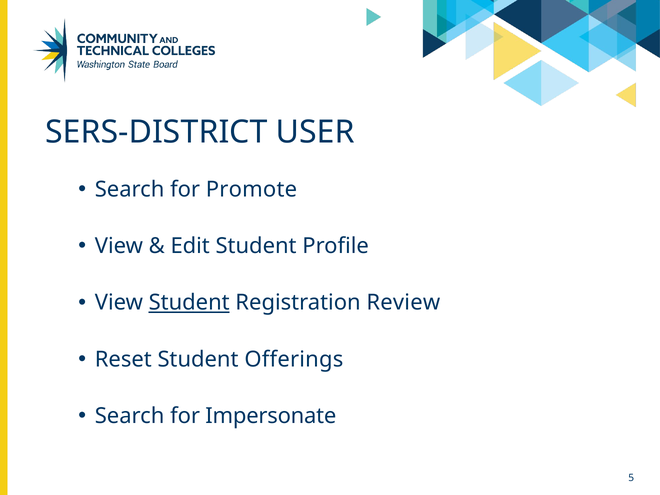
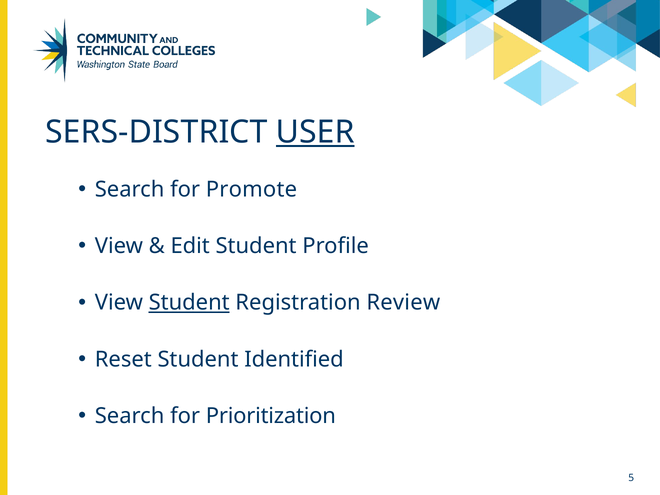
USER underline: none -> present (315, 132)
Offerings: Offerings -> Identified (294, 359)
Impersonate: Impersonate -> Prioritization (271, 416)
